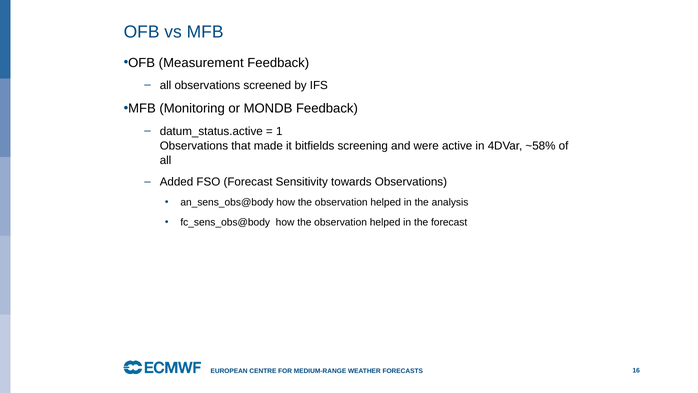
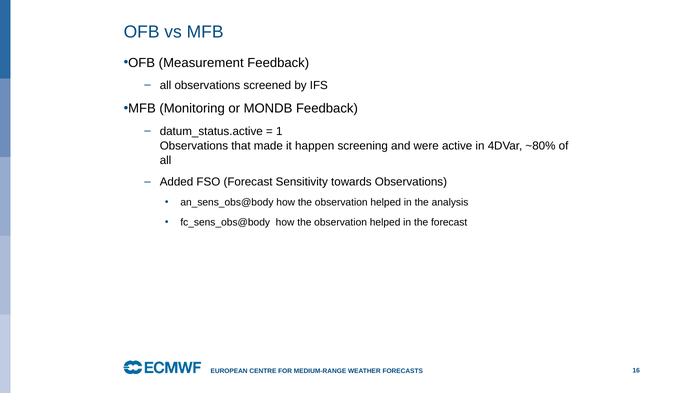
bitfields: bitfields -> happen (315, 146)
~58%: ~58% -> ~80% (541, 146)
